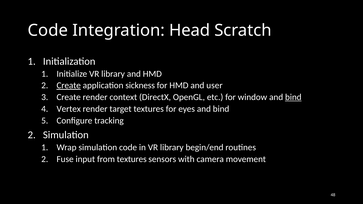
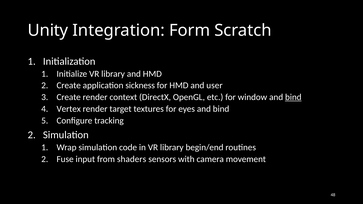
Code: Code -> Unity (48, 30)
Head: Head -> Form (190, 30)
Create underline: present -> none (69, 86)
from textures: textures -> shaders (132, 159)
